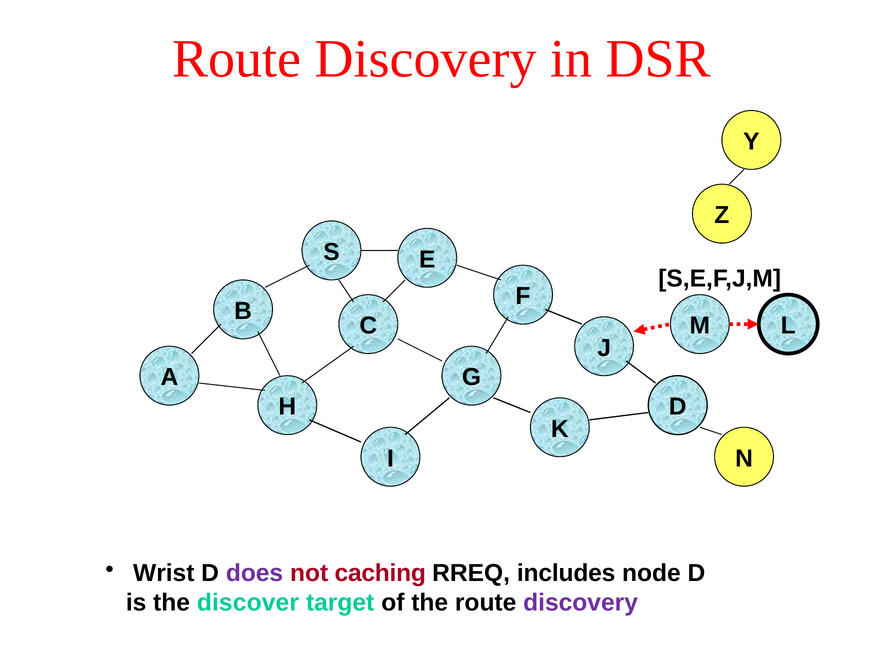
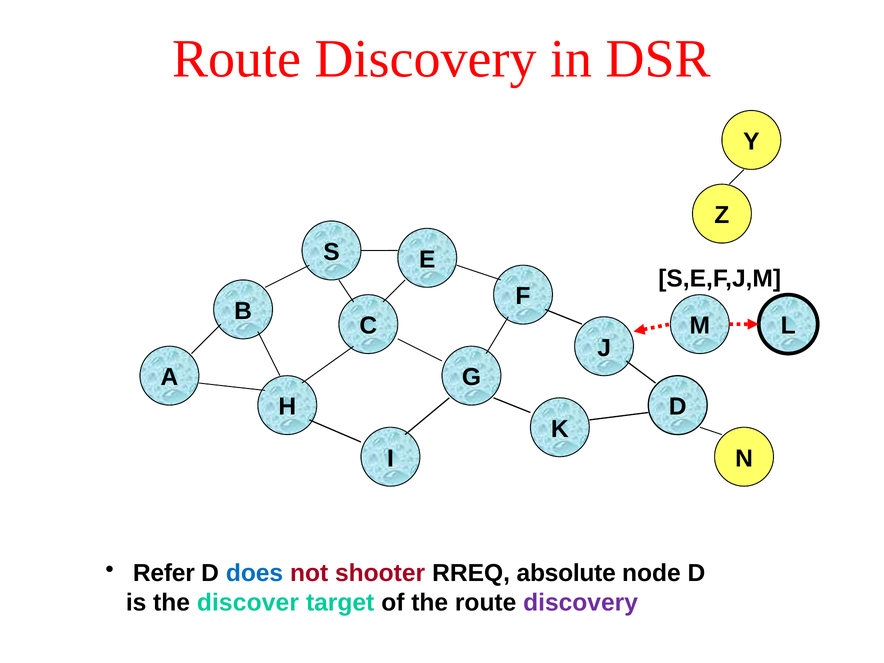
Wrist: Wrist -> Refer (164, 573)
does colour: purple -> blue (255, 573)
caching: caching -> shooter (380, 573)
includes: includes -> absolute (566, 573)
